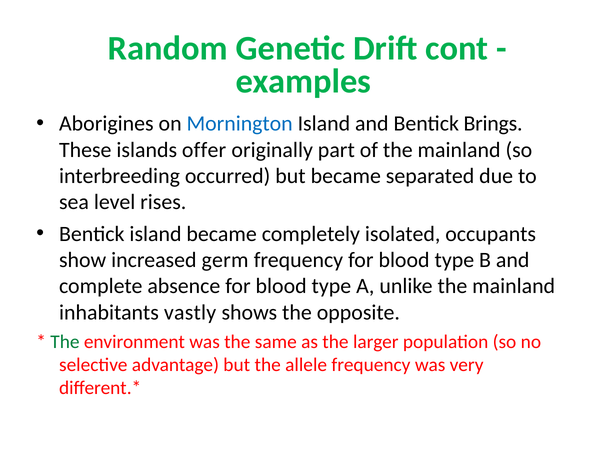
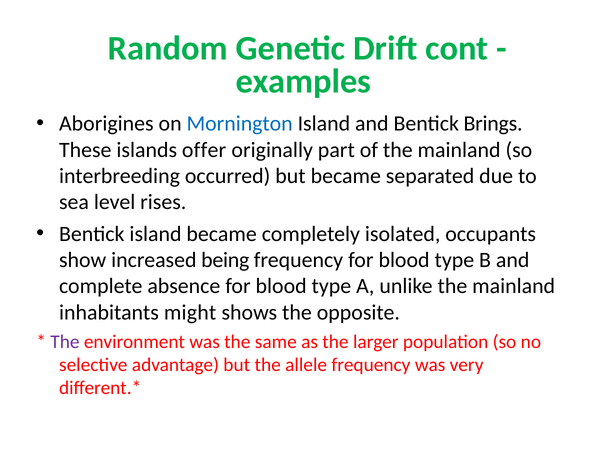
germ: germ -> being (225, 260)
vastly: vastly -> might (190, 313)
The colour: green -> purple (65, 342)
